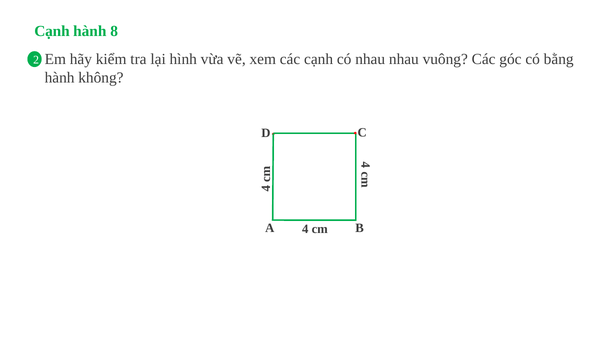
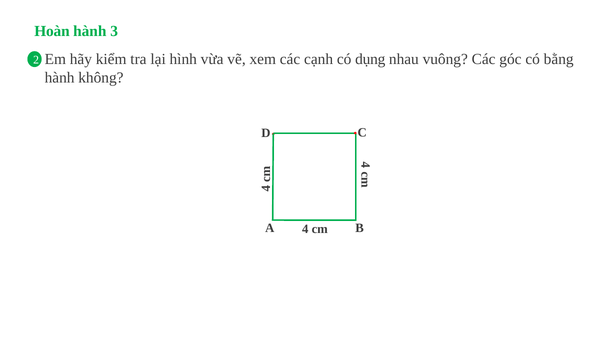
Cạnh: Cạnh -> Hoàn (52, 31)
8: 8 -> 3 (114, 31)
có nhau: nhau -> dụng (370, 59)
